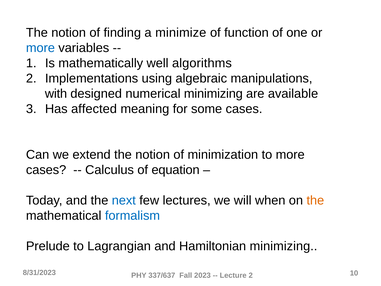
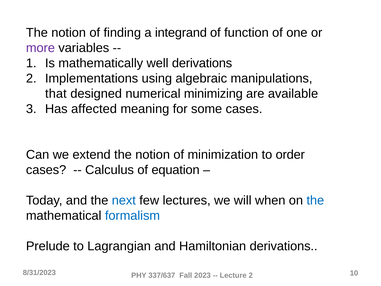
minimize: minimize -> integrand (181, 33)
more colour: blue -> purple (40, 48)
well algorithms: algorithms -> derivations (202, 63)
with: with -> that (56, 94)
to more: more -> order (290, 155)
the colour: orange -> blue (315, 200)
Hamiltonian minimizing: minimizing -> derivations (284, 246)
